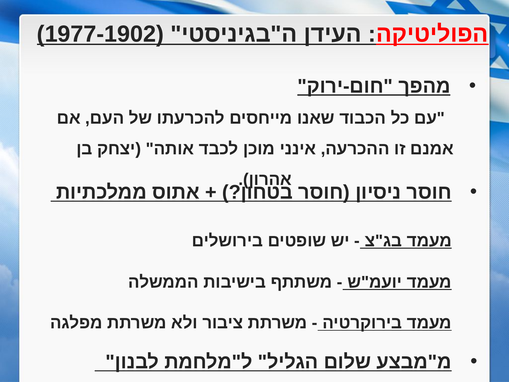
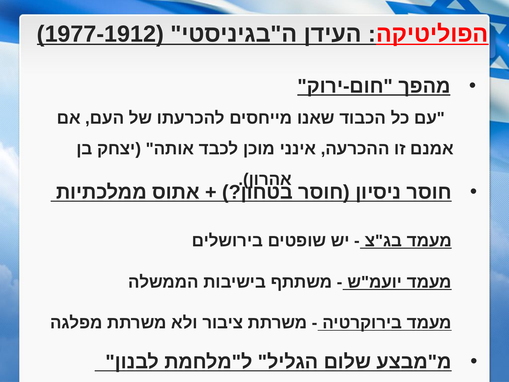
1977-1902: 1977-1902 -> 1977-1912 (100, 34)
